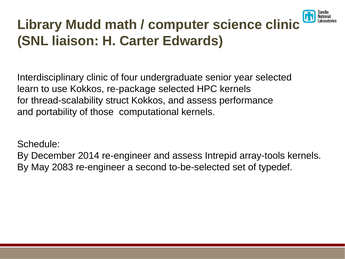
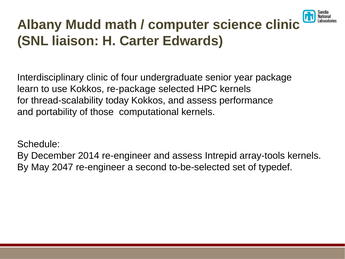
Library: Library -> Albany (40, 25)
year selected: selected -> package (274, 77)
struct: struct -> today (117, 100)
2083: 2083 -> 2047 (63, 167)
